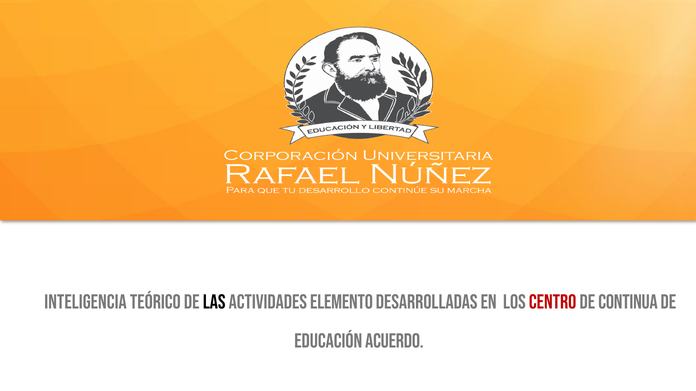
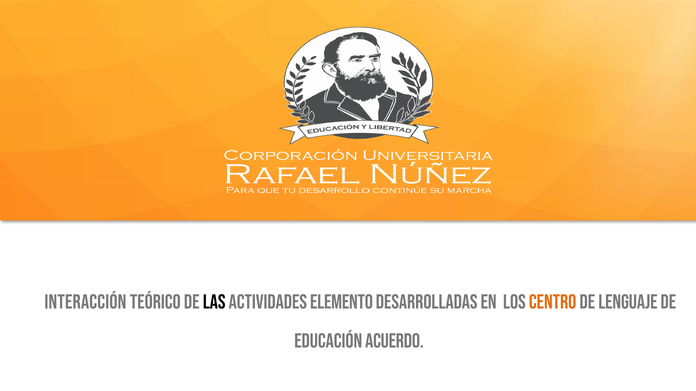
Inteligencia: Inteligencia -> Interacción (85, 302)
centro colour: red -> orange (553, 302)
continua: continua -> lenguaje (628, 302)
